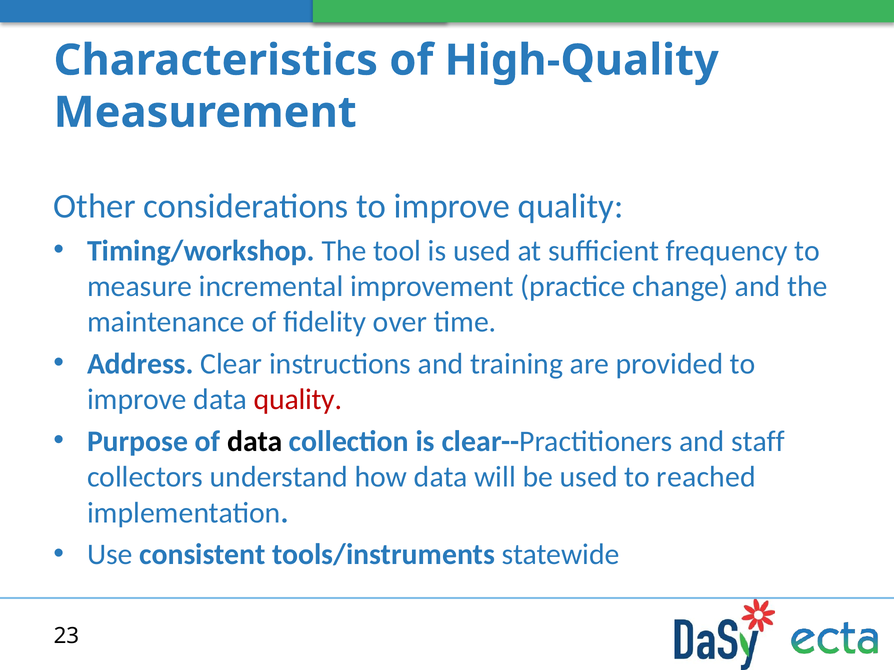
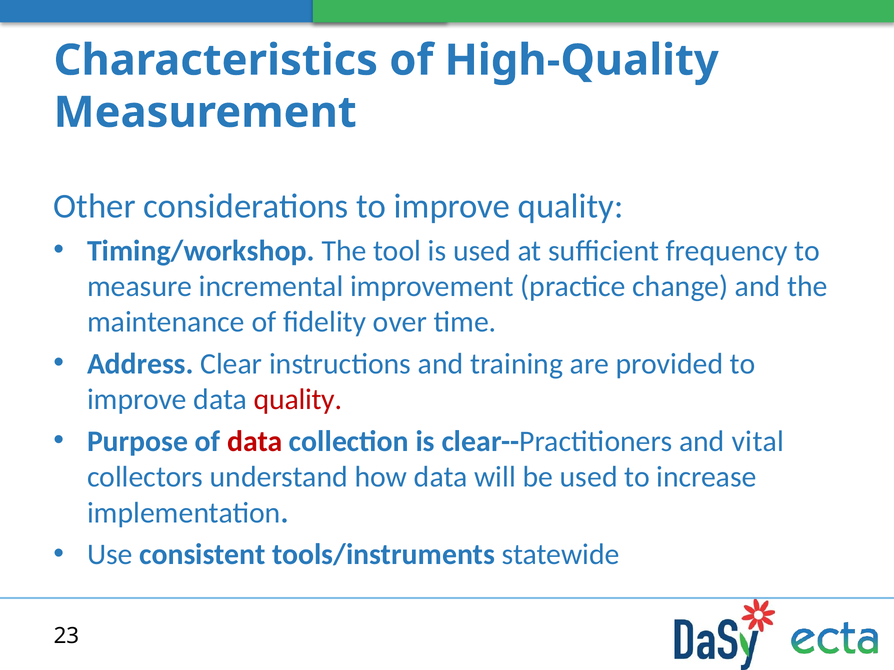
data colour: black -> red (255, 442)
staff: staff -> vital (758, 442)
reached: reached -> increase (706, 477)
